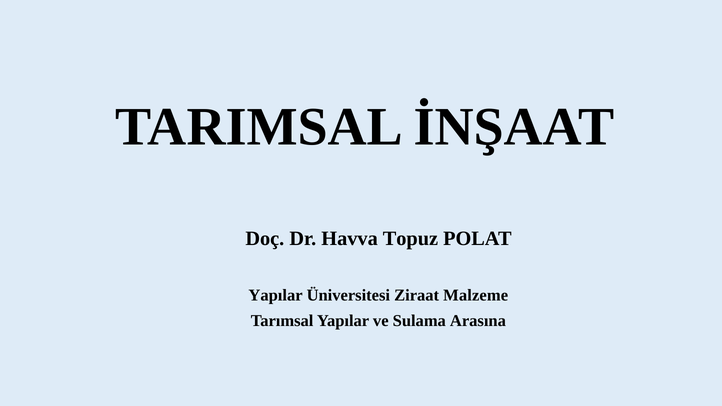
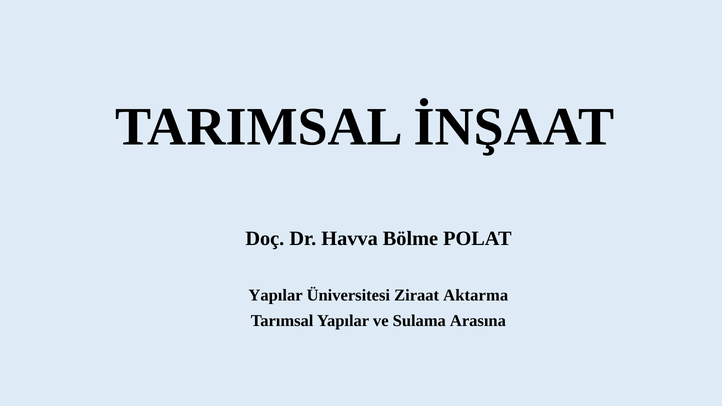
Topuz: Topuz -> Bölme (410, 238)
Malzeme: Malzeme -> Aktarma (476, 295)
